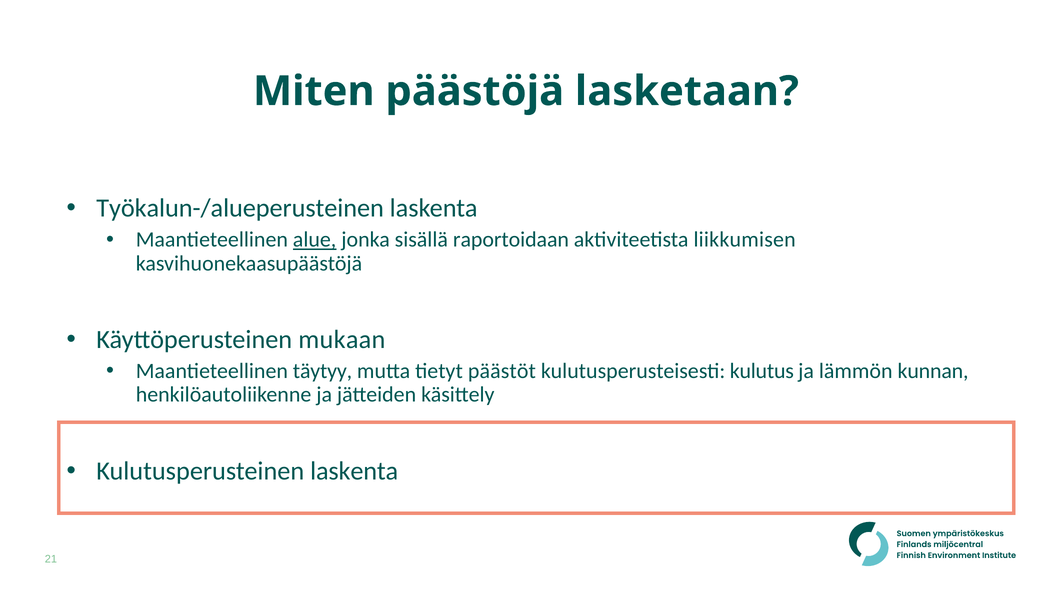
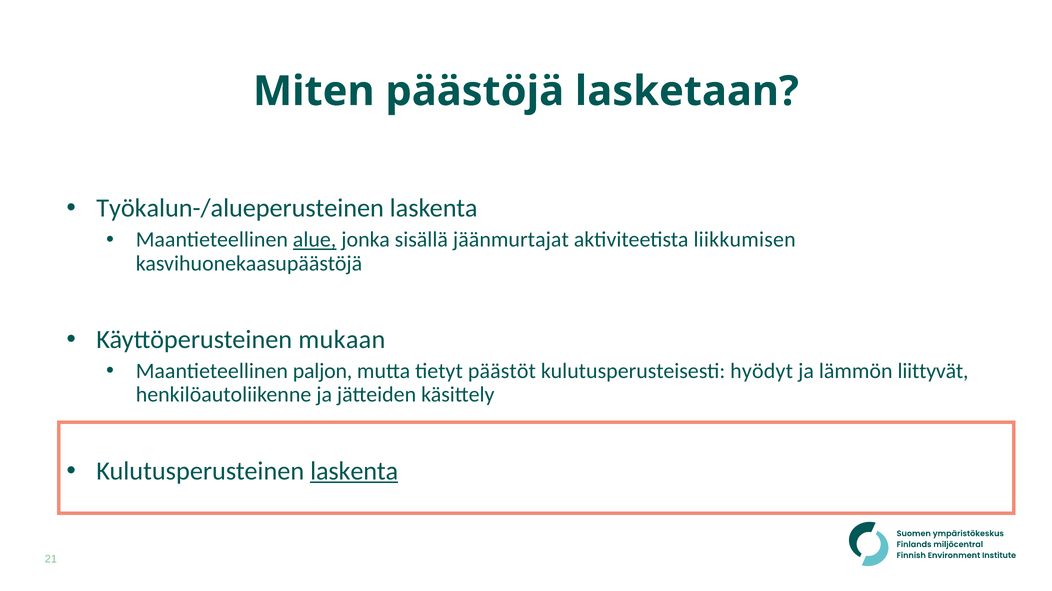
raportoidaan: raportoidaan -> jäänmurtajat (511, 240)
täytyy: täytyy -> paljon (323, 372)
kulutus: kulutus -> hyödyt (762, 372)
kunnan: kunnan -> liittyvät (933, 372)
laskenta underline: none -> present (354, 472)
